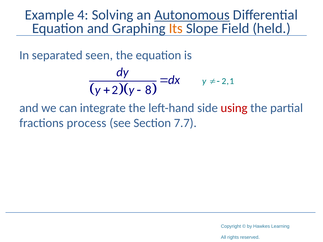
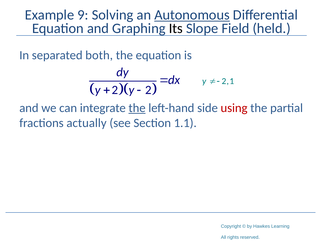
4: 4 -> 9 (83, 15)
Its colour: orange -> black (176, 28)
seen: seen -> both (99, 55)
8: 8 -> 2 (148, 90)
the underline: none -> present (137, 108)
process: process -> actually (87, 123)
7.7: 7.7 -> 1.1 (185, 123)
